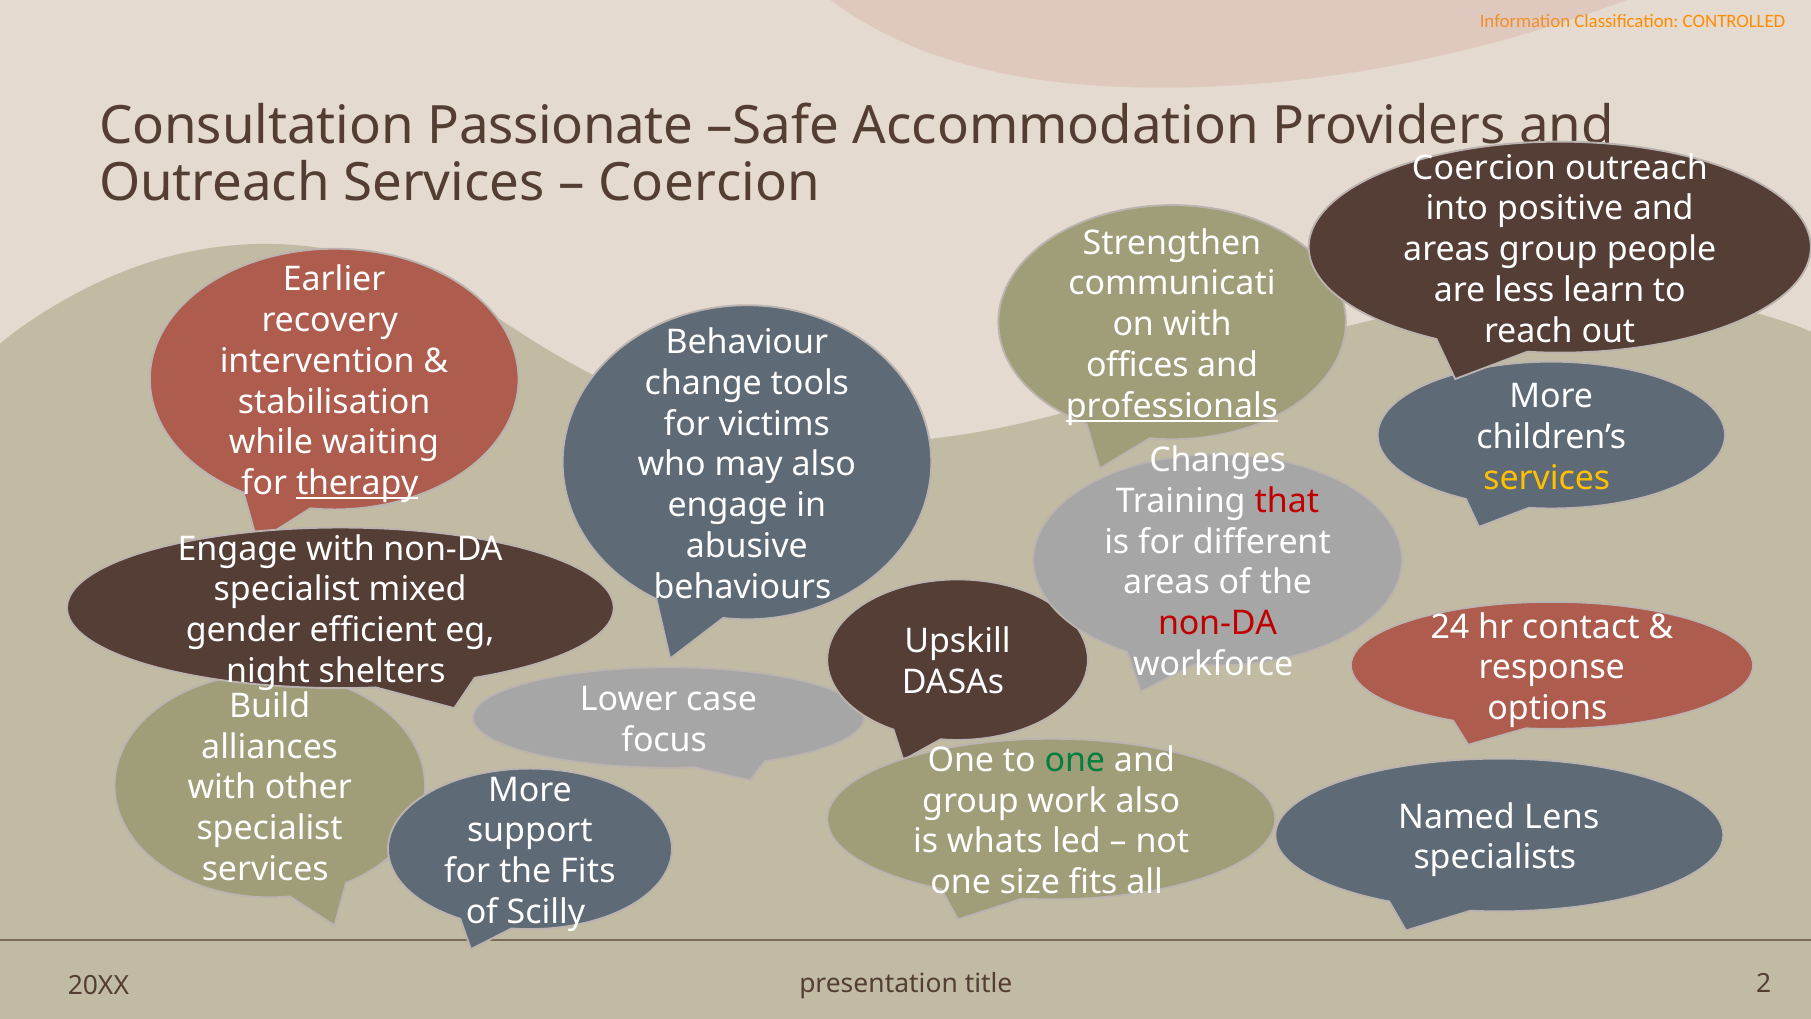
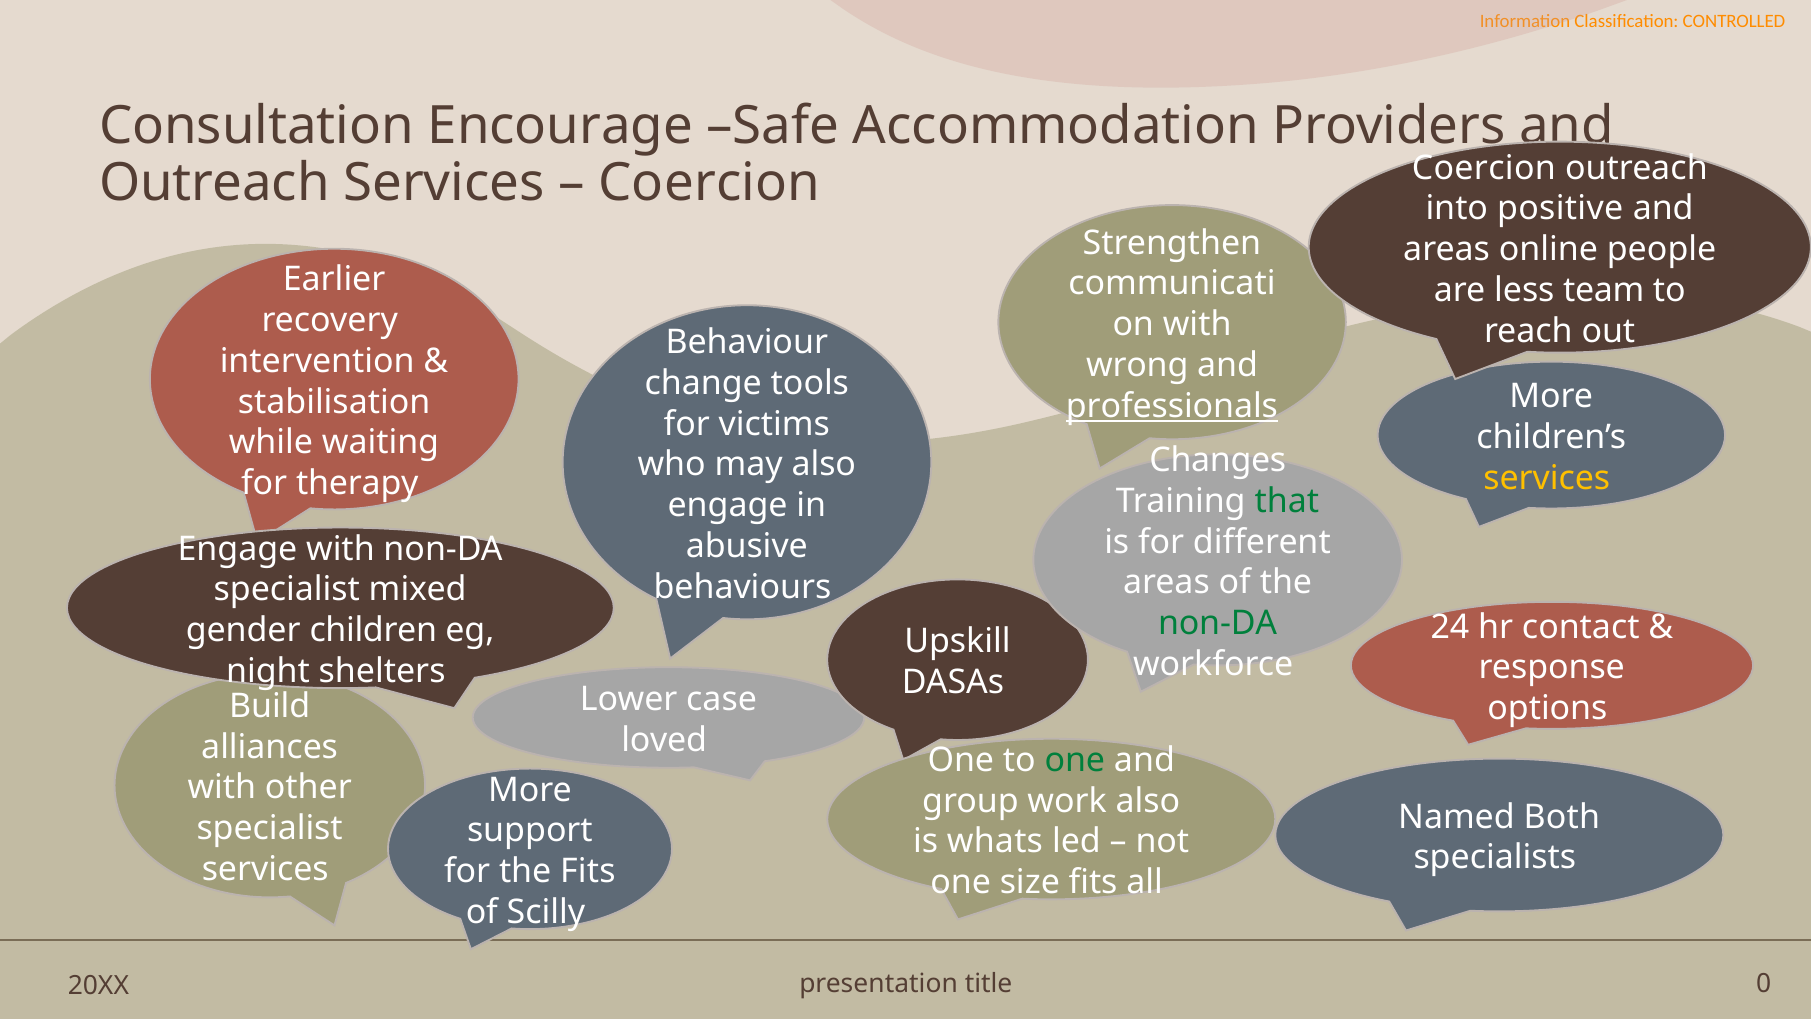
Passionate: Passionate -> Encourage (560, 126)
areas group: group -> online (1548, 249)
learn: learn -> team (1604, 290)
offices: offices -> wrong (1137, 365)
therapy underline: present -> none (357, 483)
that colour: red -> green (1287, 501)
non-DA colour: red -> green (1218, 623)
efficient: efficient -> children (373, 630)
focus: focus -> loved (664, 740)
Lens: Lens -> Both (1562, 817)
2: 2 -> 0 (1764, 983)
